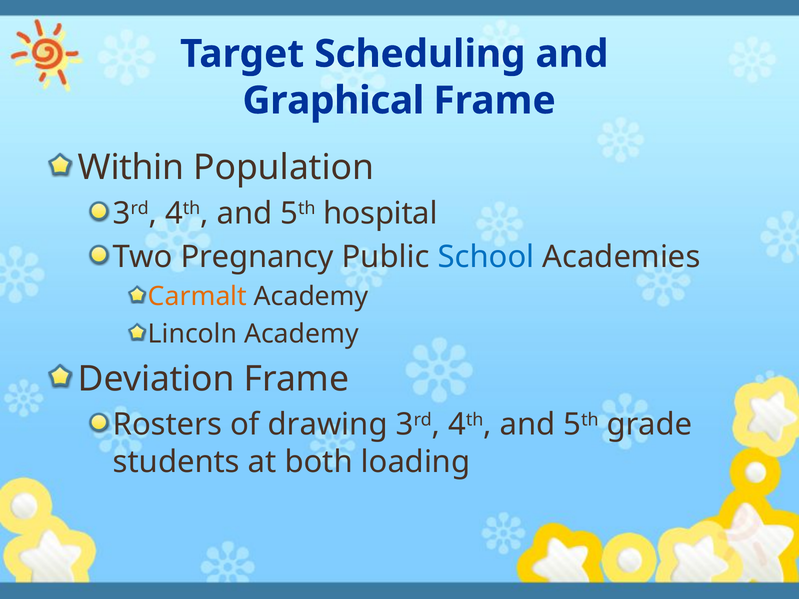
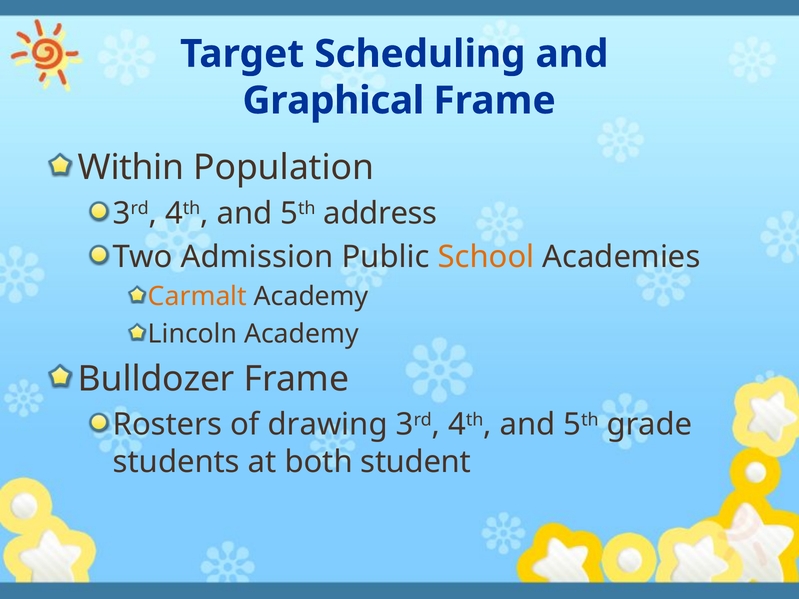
hospital: hospital -> address (380, 213)
Pregnancy: Pregnancy -> Admission (257, 257)
School colour: blue -> orange (486, 257)
Deviation: Deviation -> Bulldozer (156, 379)
loading: loading -> student (416, 462)
